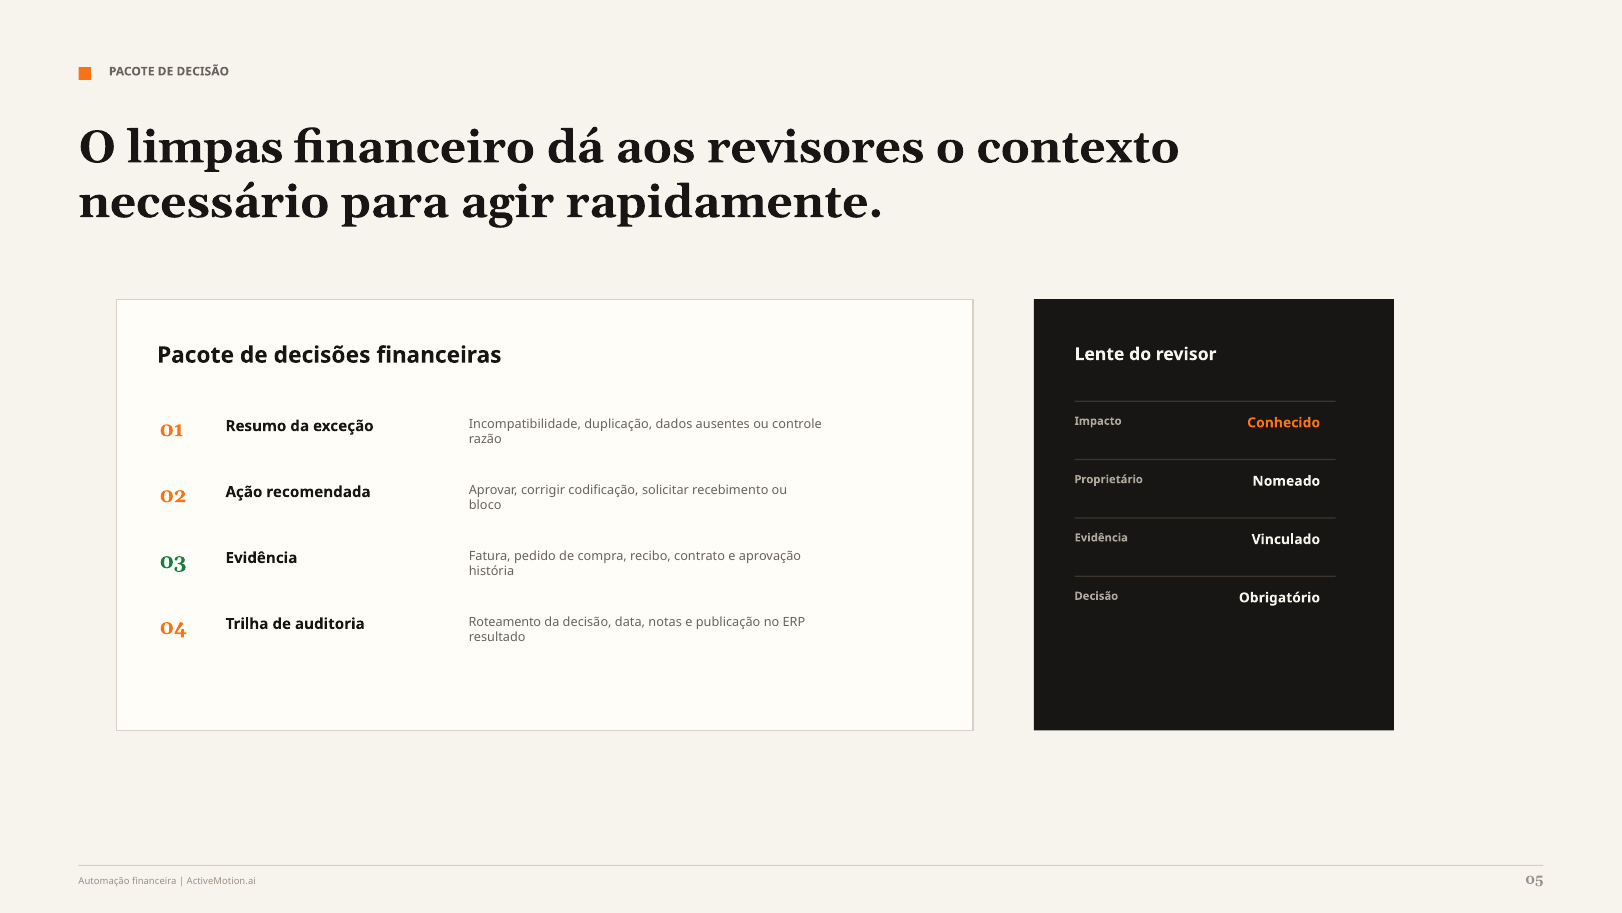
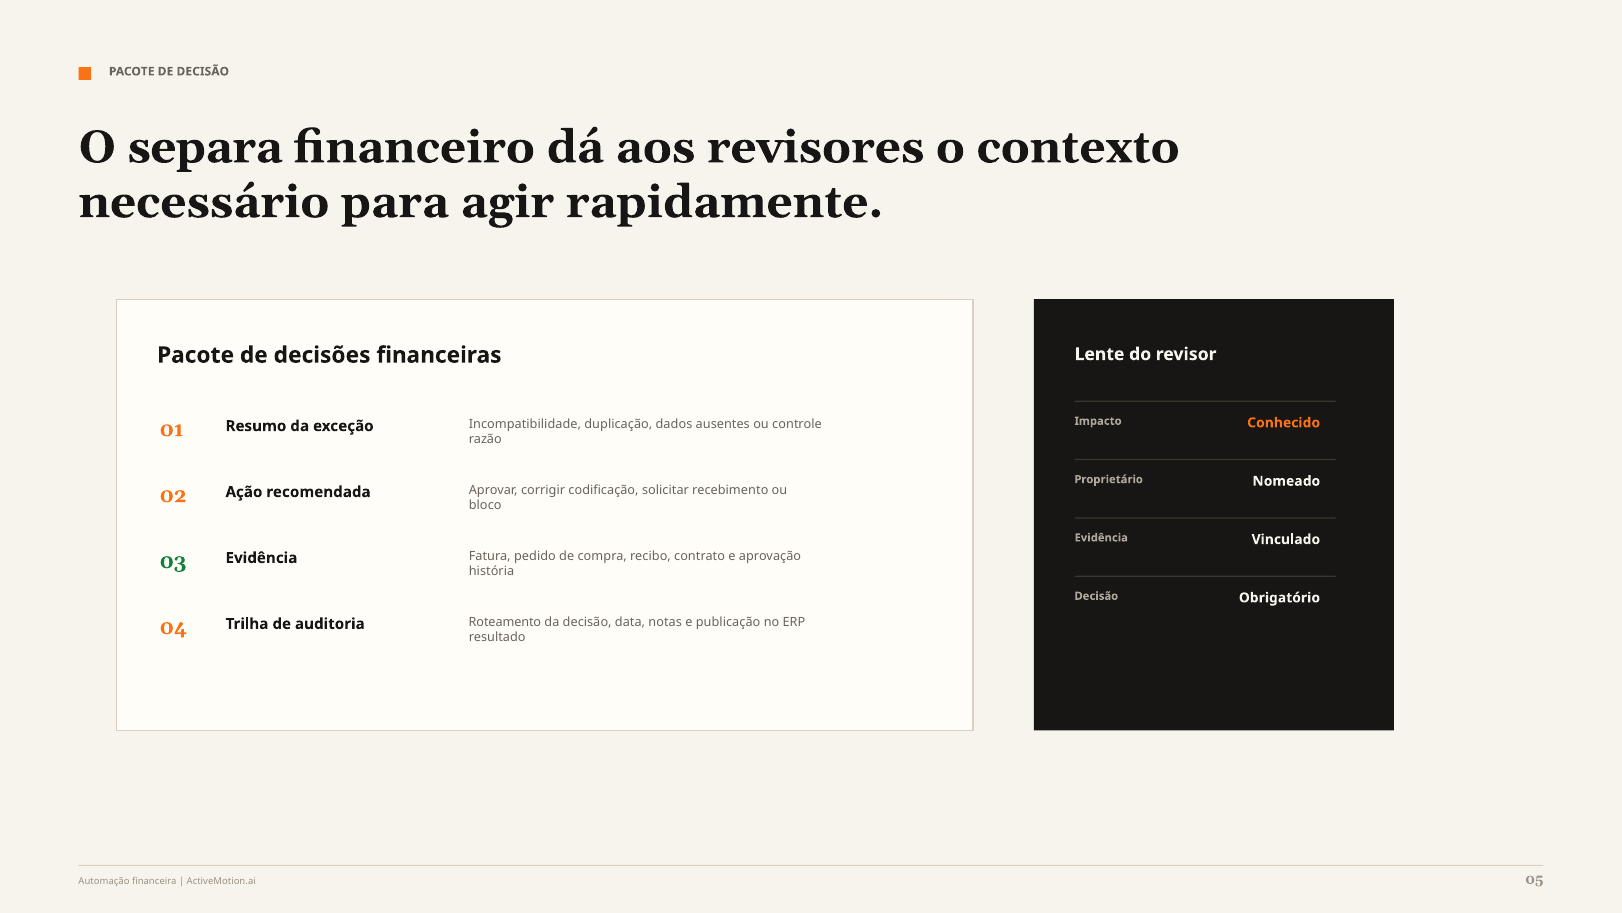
limpas: limpas -> separa (205, 147)
